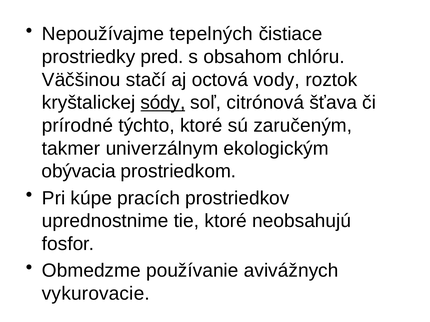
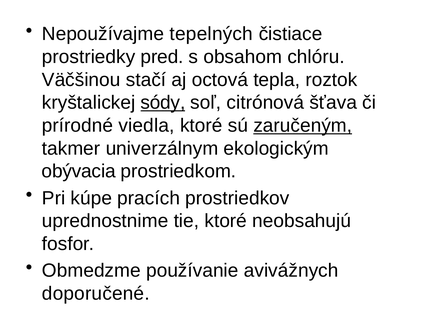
vody: vody -> tepla (277, 80)
týchto: týchto -> viedla (146, 126)
zaručeným underline: none -> present (303, 126)
vykurovacie: vykurovacie -> doporučené (96, 294)
